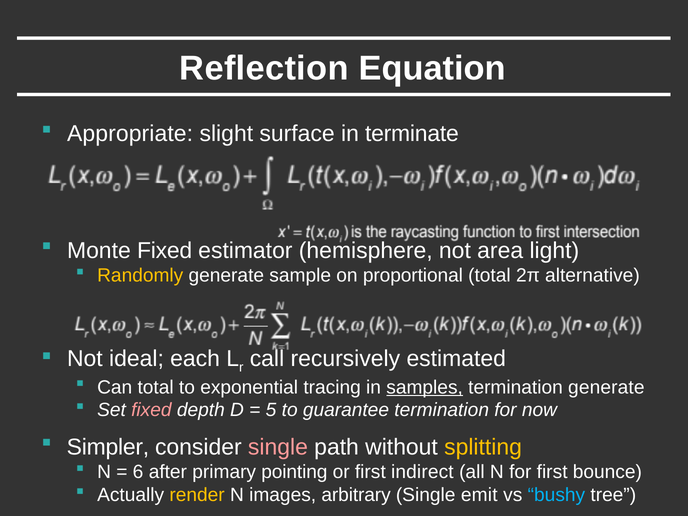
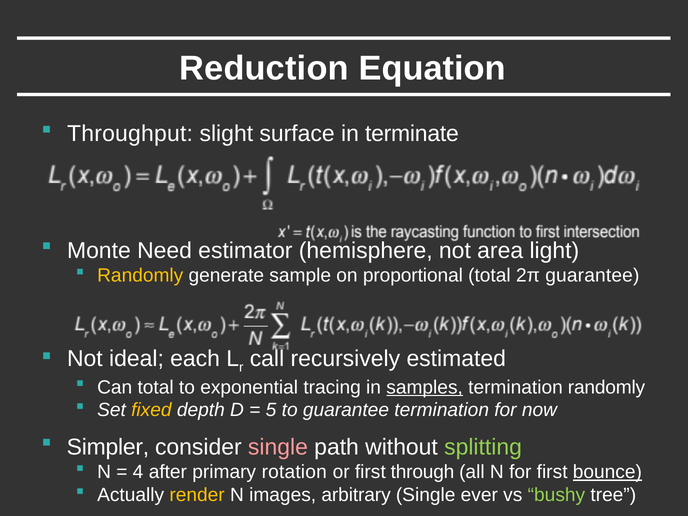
Reflection: Reflection -> Reduction (264, 68)
Appropriate: Appropriate -> Throughput (130, 134)
Monte Fixed: Fixed -> Need (165, 251)
2π alternative: alternative -> guarantee (592, 276)
termination generate: generate -> randomly (606, 387)
fixed colour: pink -> yellow (151, 410)
splitting colour: yellow -> light green (483, 447)
6: 6 -> 4 (138, 472)
pointing: pointing -> rotation (294, 472)
indirect: indirect -> through (423, 472)
bounce underline: none -> present (607, 472)
emit: emit -> ever (479, 495)
bushy colour: light blue -> light green (556, 495)
